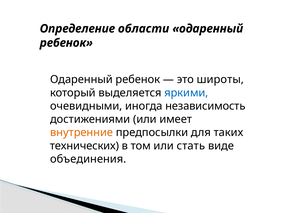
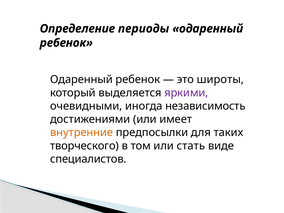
области: области -> периоды (144, 29)
яркими colour: blue -> purple (186, 93)
технических: технических -> творческого (84, 146)
объединения: объединения -> специалистов (88, 159)
